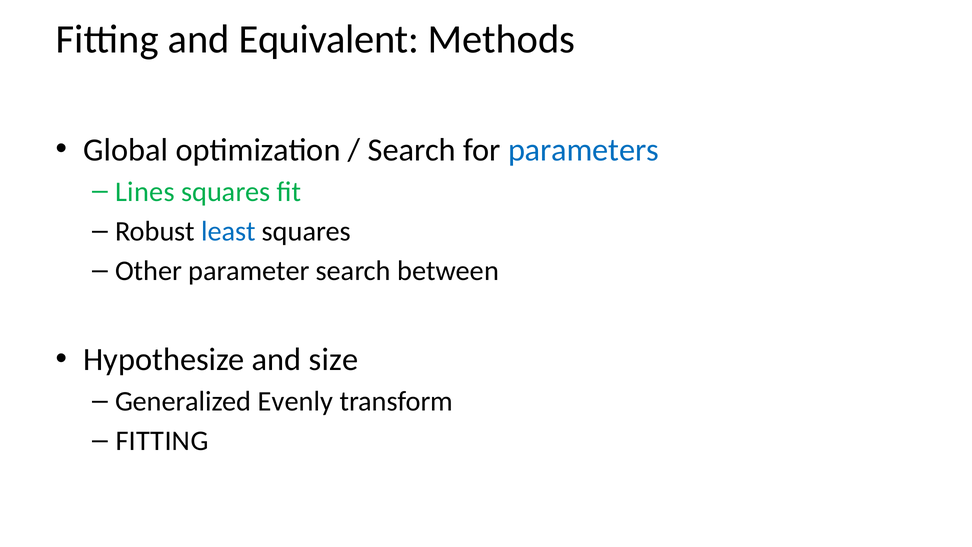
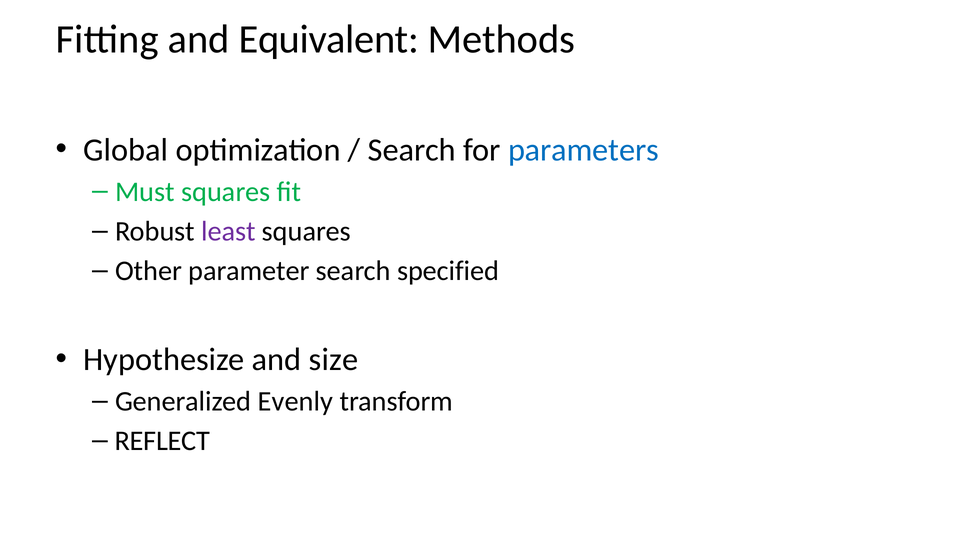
Lines: Lines -> Must (145, 192)
least colour: blue -> purple (228, 231)
between: between -> specified (448, 271)
FITTING: FITTING -> REFLECT (162, 441)
